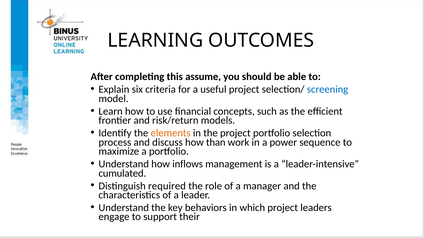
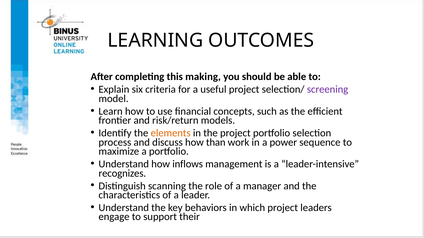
assume: assume -> making (203, 77)
screening colour: blue -> purple (328, 90)
cumulated: cumulated -> recognizes (122, 174)
required: required -> scanning (167, 186)
